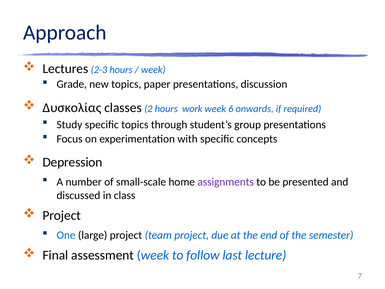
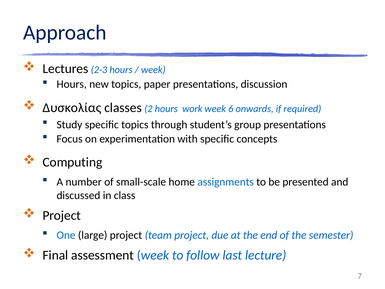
Grade: Grade -> Hours (72, 84)
Depression: Depression -> Computing (72, 162)
assignments colour: purple -> blue (226, 182)
